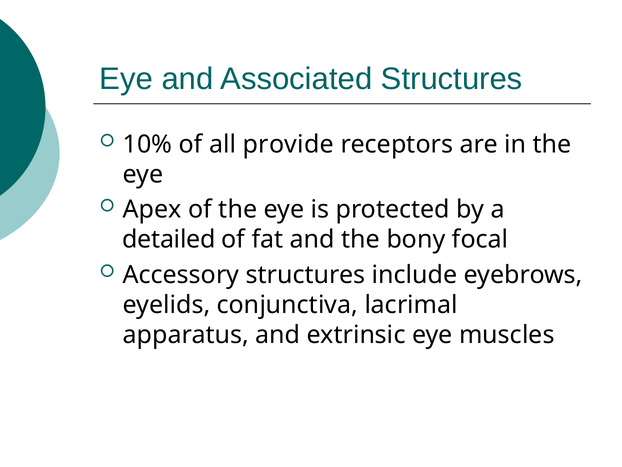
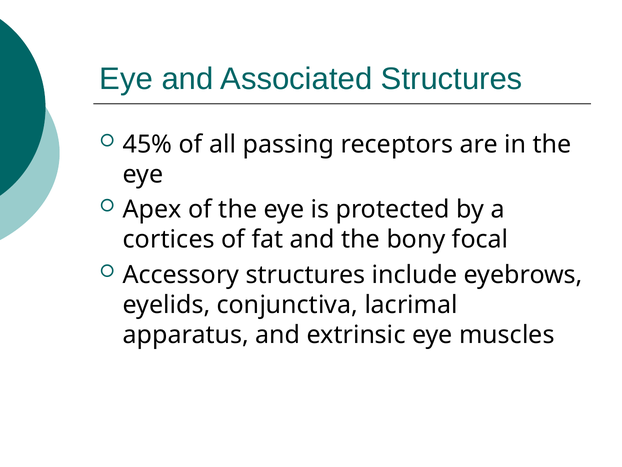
10%: 10% -> 45% (147, 144)
provide: provide -> passing (288, 144)
detailed: detailed -> cortices (169, 239)
